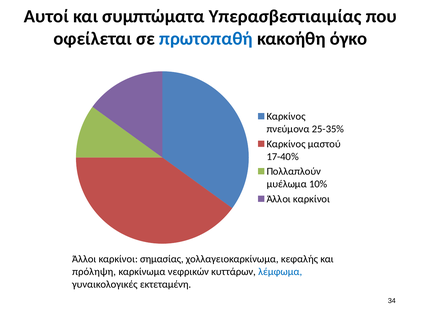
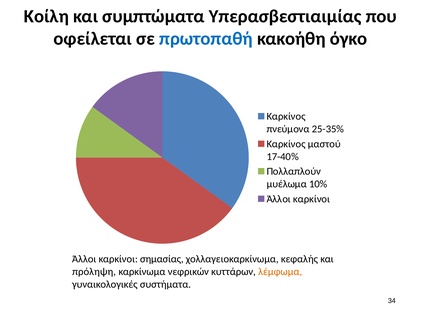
Αυτοί: Αυτοί -> Κοίλη (46, 16)
λέμφωμα colour: blue -> orange (280, 272)
εκτεταμένη: εκτεταμένη -> συστήματα (165, 285)
